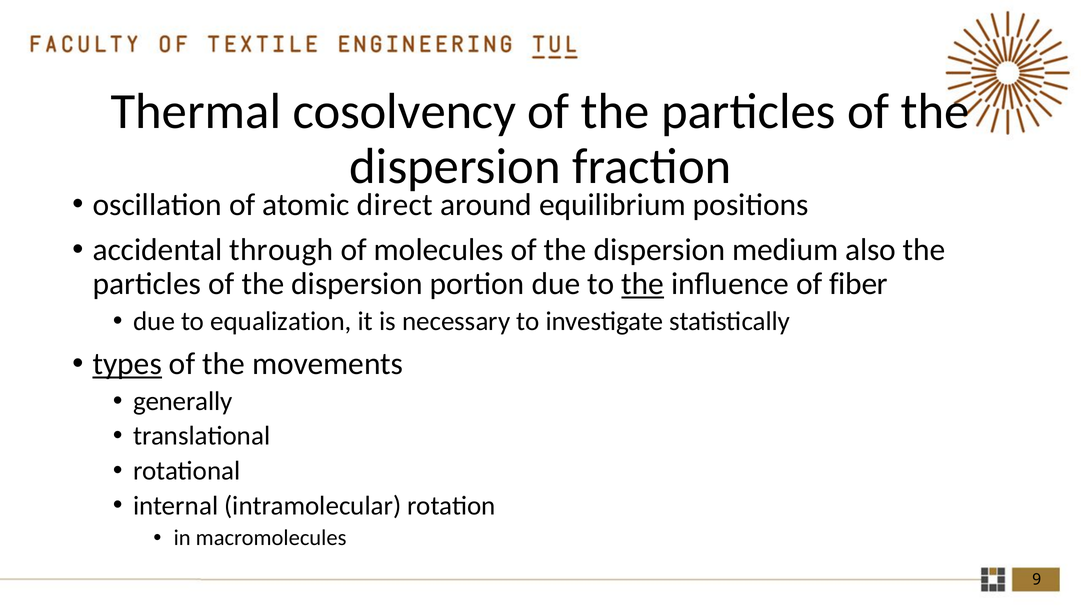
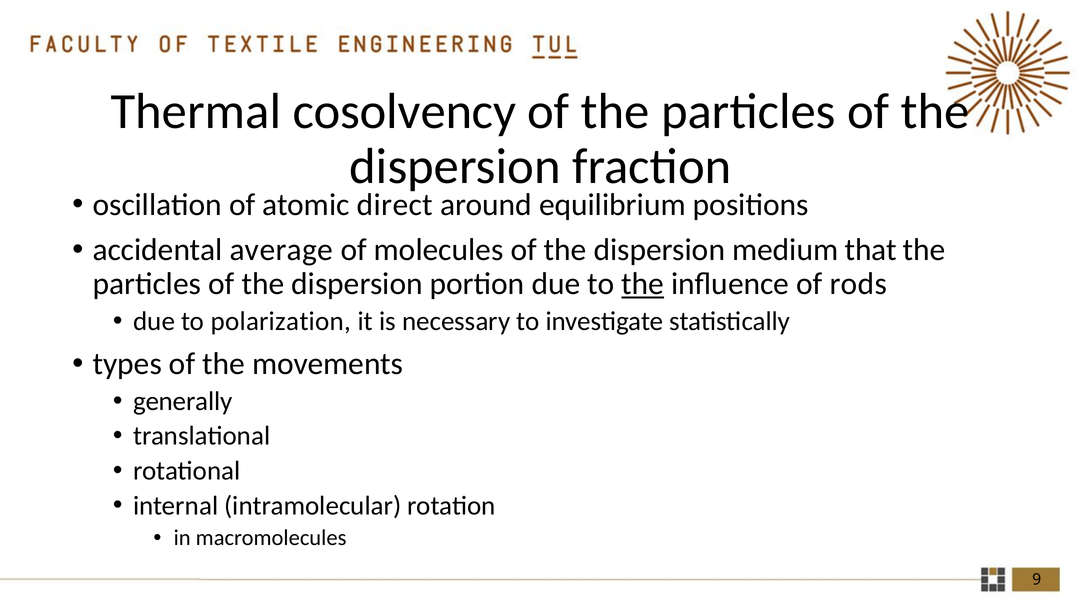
through: through -> average (281, 250)
also: also -> that (871, 250)
fiber: fiber -> rods (858, 284)
equalization: equalization -> polarization (281, 321)
types underline: present -> none (127, 364)
